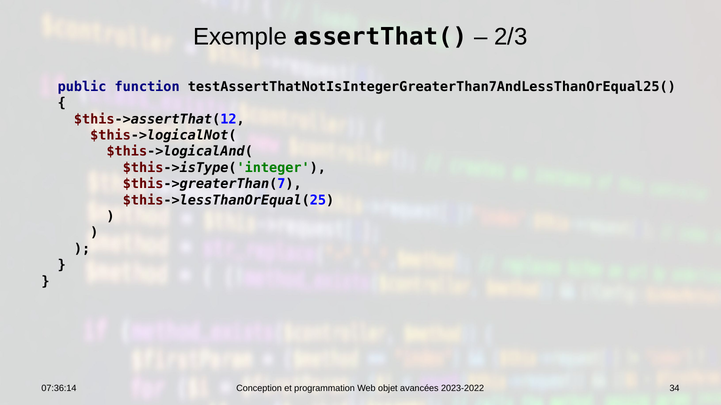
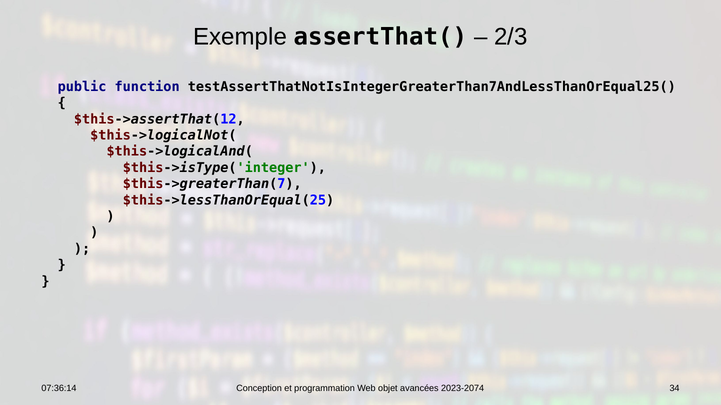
2023-2022: 2023-2022 -> 2023-2074 (463, 389)
